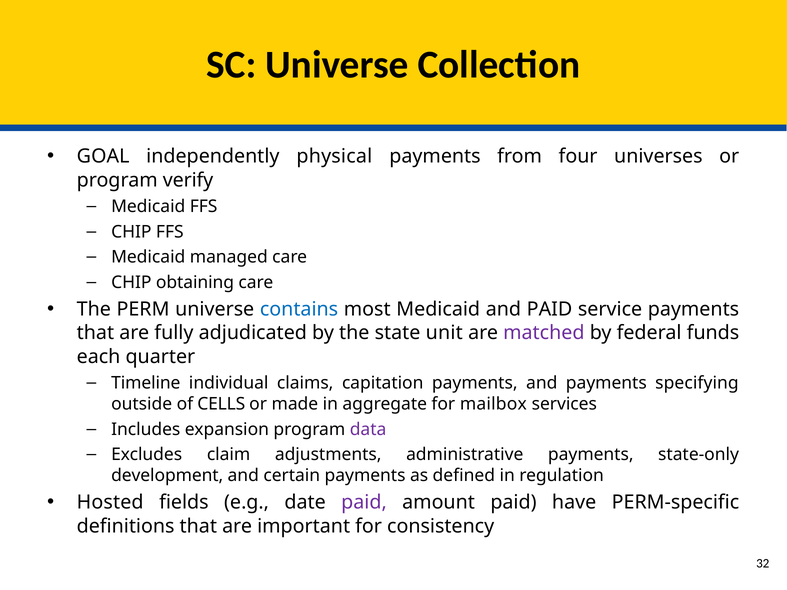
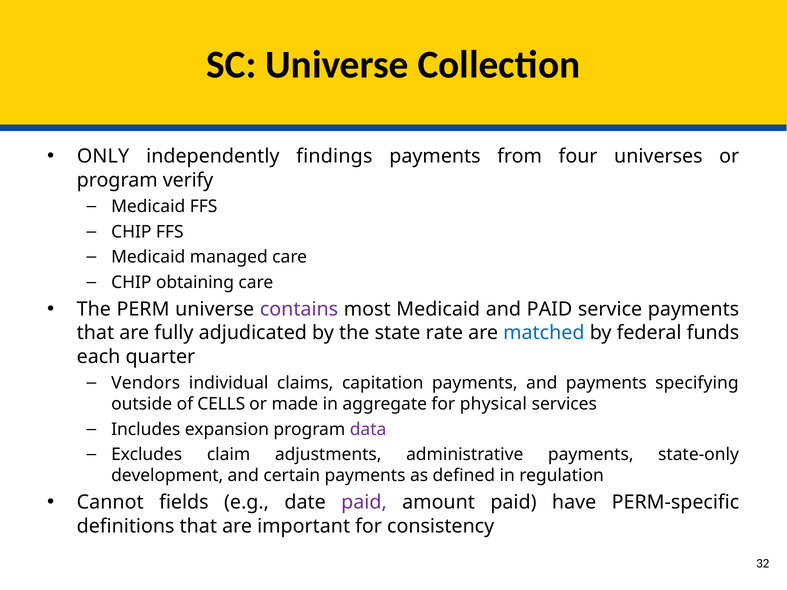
GOAL: GOAL -> ONLY (103, 156)
physical: physical -> findings (334, 156)
contains colour: blue -> purple (299, 309)
unit: unit -> rate (444, 333)
matched colour: purple -> blue (544, 333)
Timeline: Timeline -> Vendors (146, 383)
mailbox: mailbox -> physical (493, 404)
Hosted: Hosted -> Cannot (110, 503)
